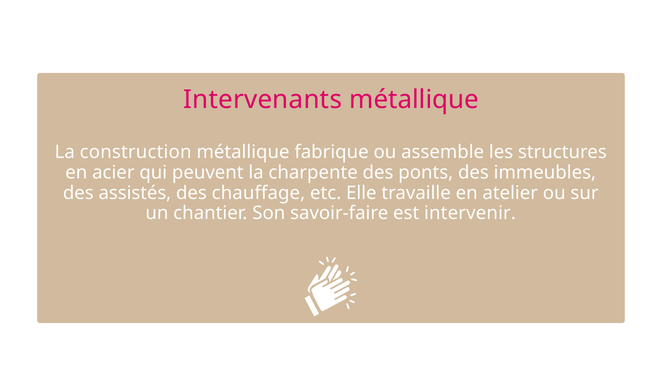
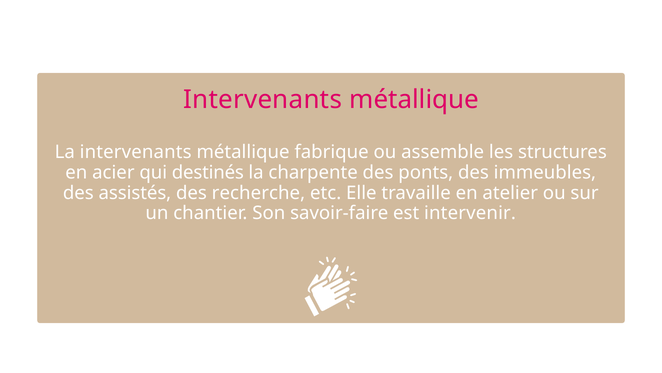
La construction: construction -> intervenants (136, 152)
peuvent: peuvent -> destinés (208, 172)
chauffage: chauffage -> recherche (258, 193)
